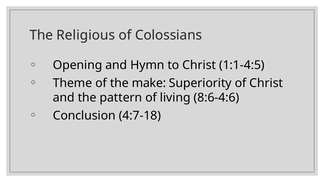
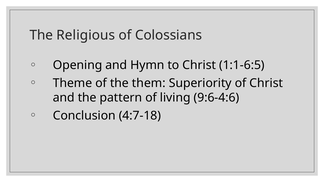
1:1-4:5: 1:1-4:5 -> 1:1-6:5 (242, 65)
make: make -> them (149, 83)
8:6-4:6: 8:6-4:6 -> 9:6-4:6 (216, 98)
